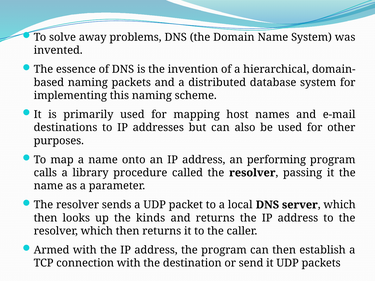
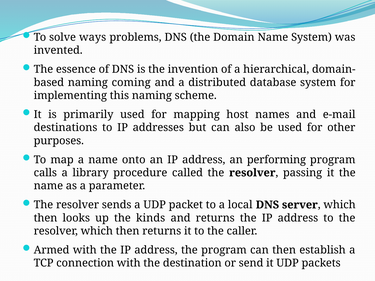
away: away -> ways (93, 37)
naming packets: packets -> coming (131, 83)
